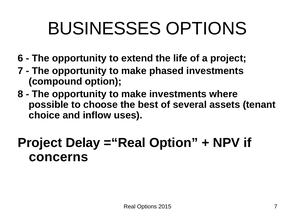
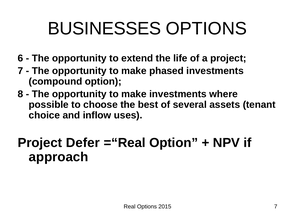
Delay: Delay -> Defer (83, 143)
concerns: concerns -> approach (59, 157)
